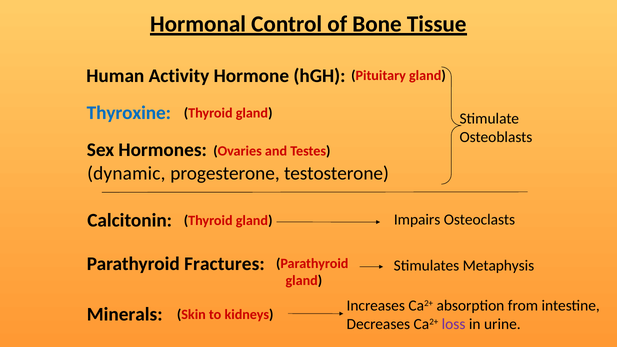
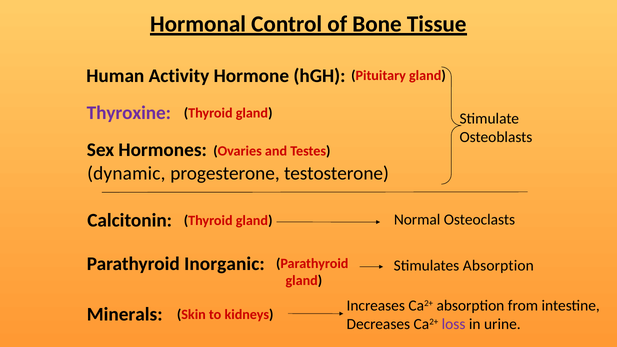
Thyroxine colour: blue -> purple (129, 113)
Impairs: Impairs -> Normal (417, 220)
Fractures: Fractures -> Inorganic (224, 264)
Stimulates Metaphysis: Metaphysis -> Absorption (498, 266)
